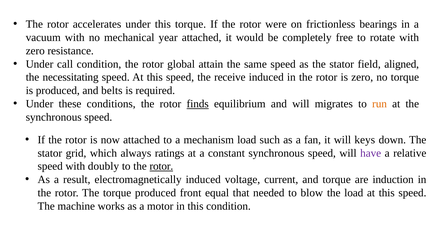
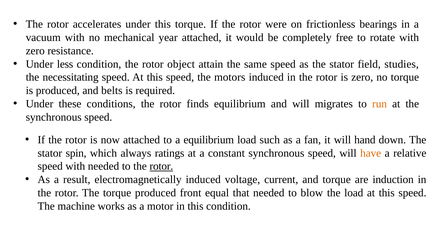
call: call -> less (65, 64)
global: global -> object (181, 64)
aligned: aligned -> studies (402, 64)
receive: receive -> motors (230, 77)
finds underline: present -> none (198, 104)
a mechanism: mechanism -> equilibrium (209, 140)
keys: keys -> hand (365, 140)
grid: grid -> spin (76, 153)
have colour: purple -> orange (371, 153)
with doubly: doubly -> needed (104, 166)
